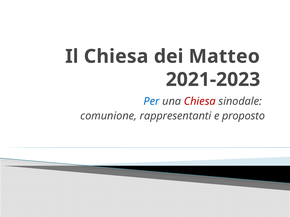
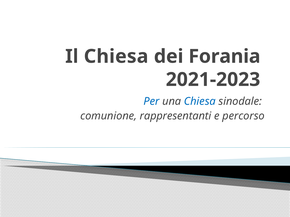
Matteo: Matteo -> Forania (224, 57)
Chiesa colour: red -> blue (200, 101)
proposto: proposto -> percorso (244, 116)
